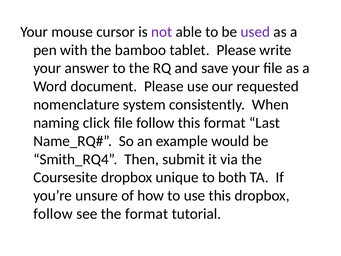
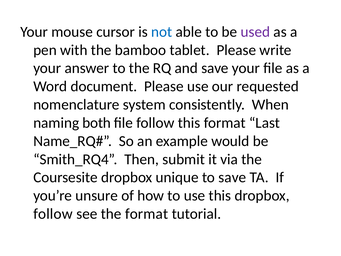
not colour: purple -> blue (162, 32)
click: click -> both (97, 123)
to both: both -> save (232, 177)
